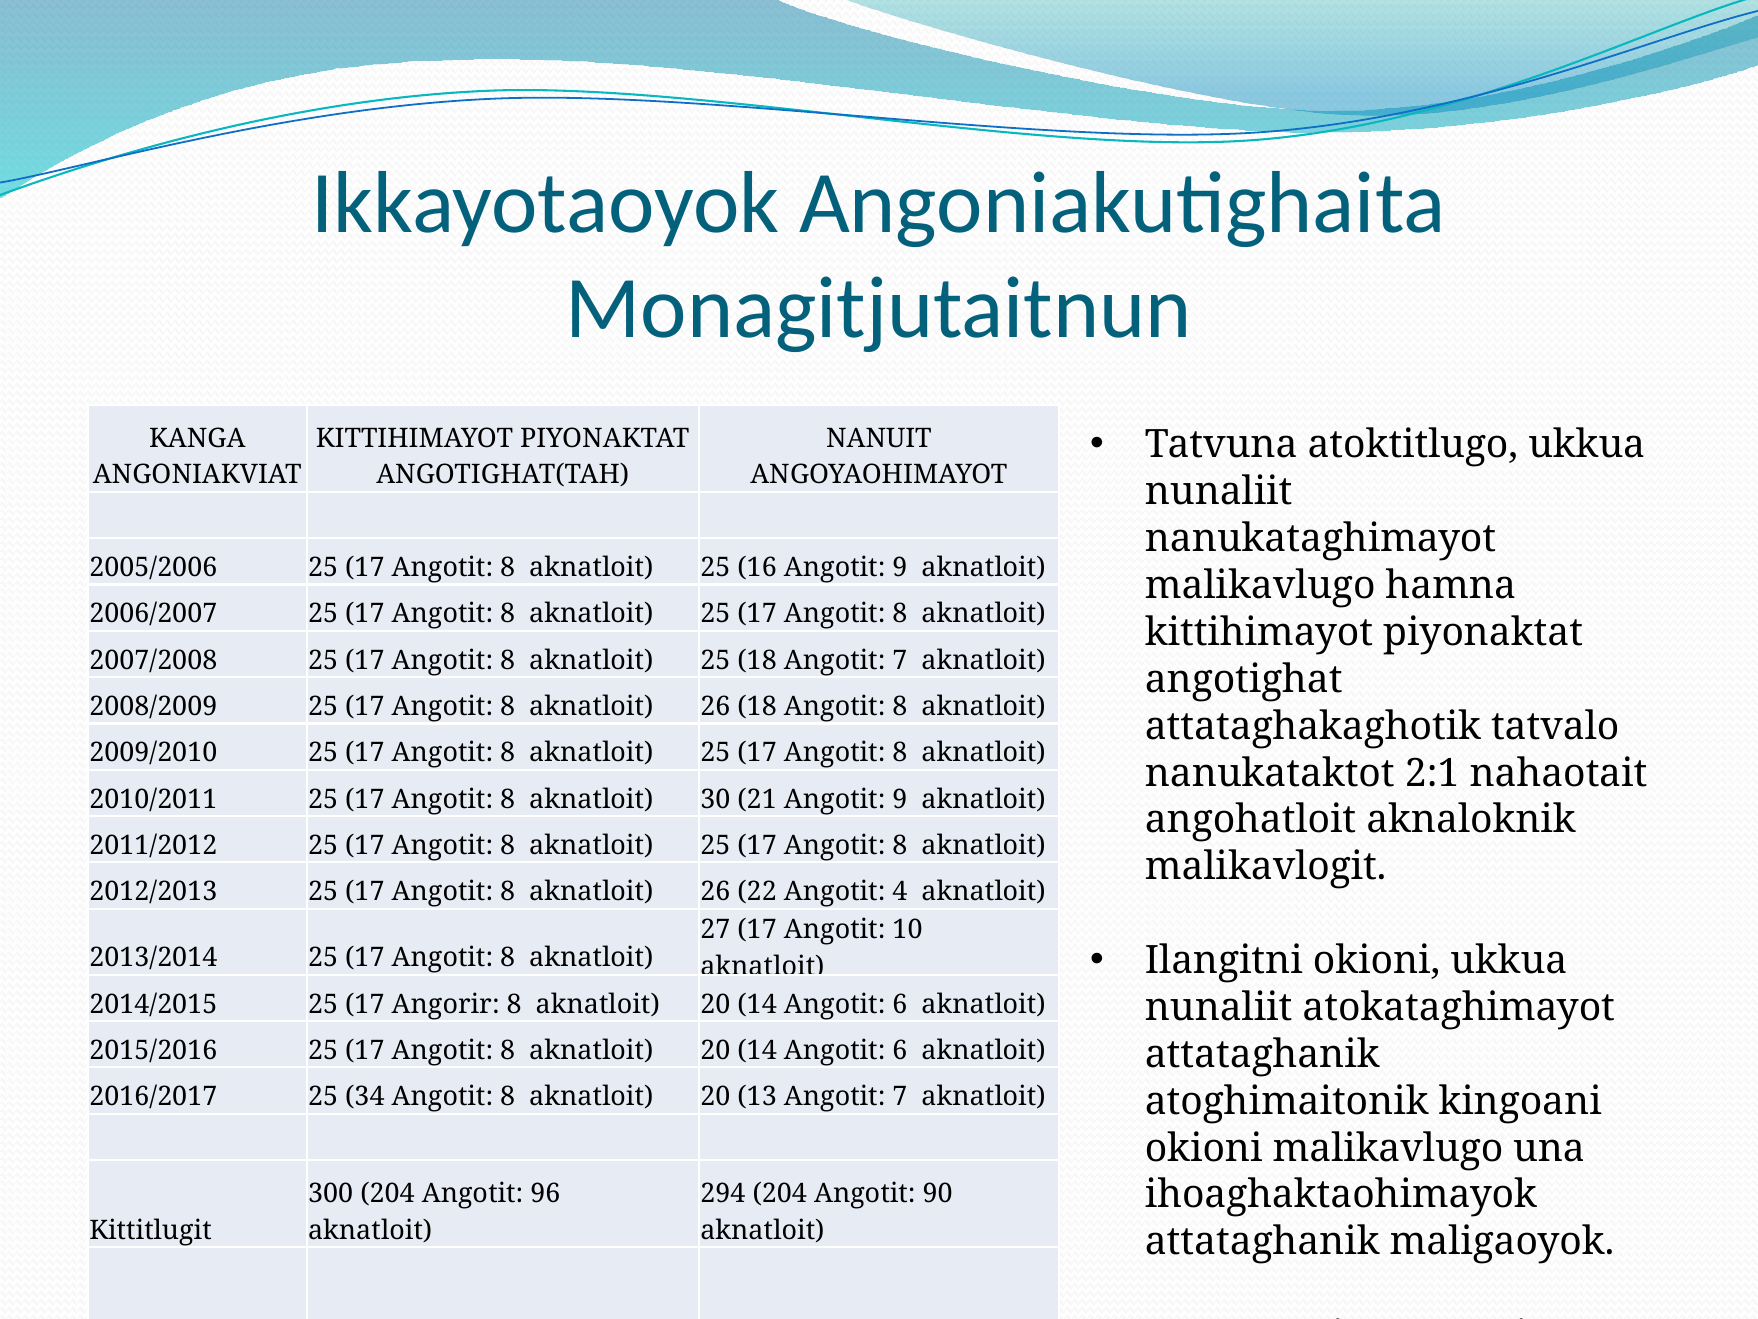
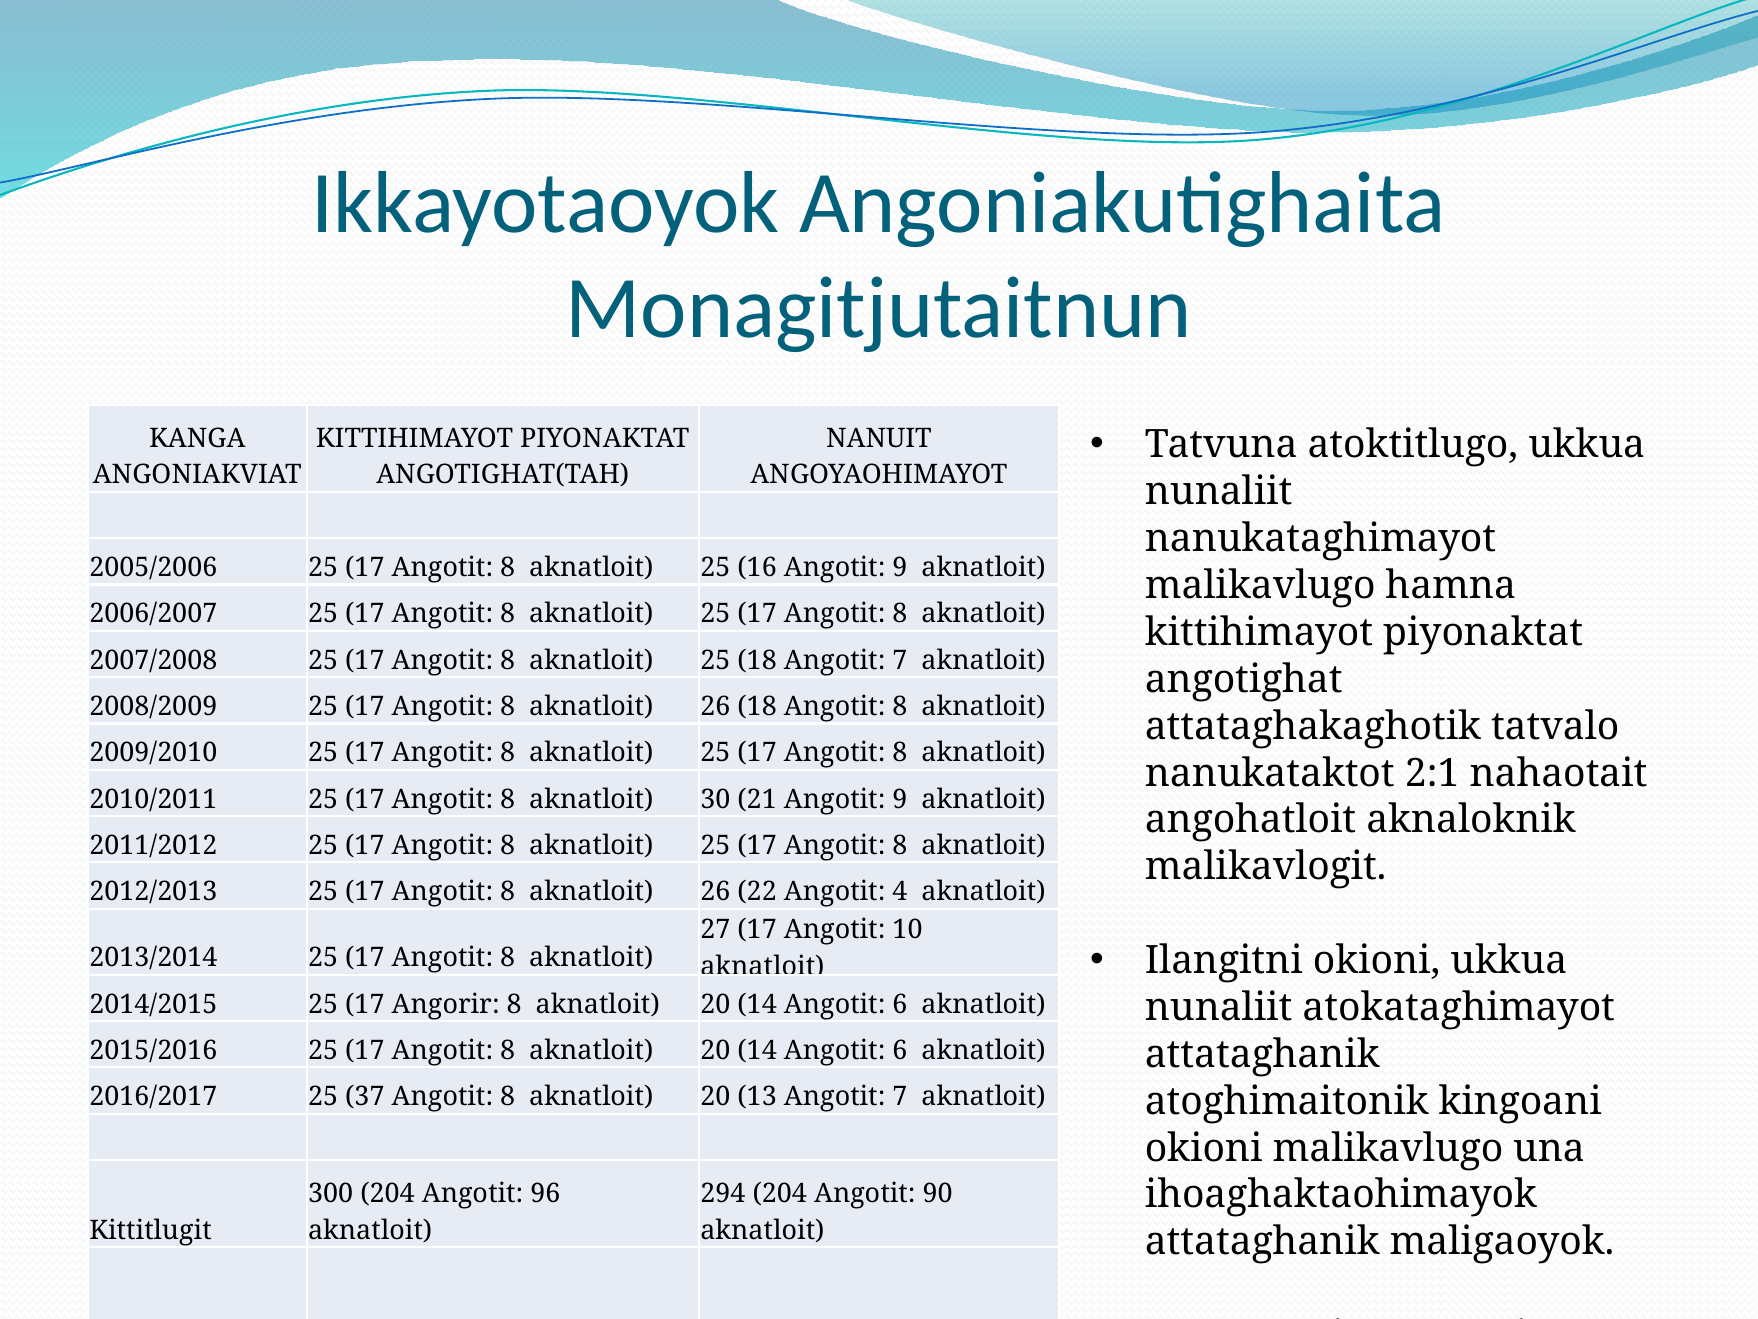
34: 34 -> 37 (365, 1097)
